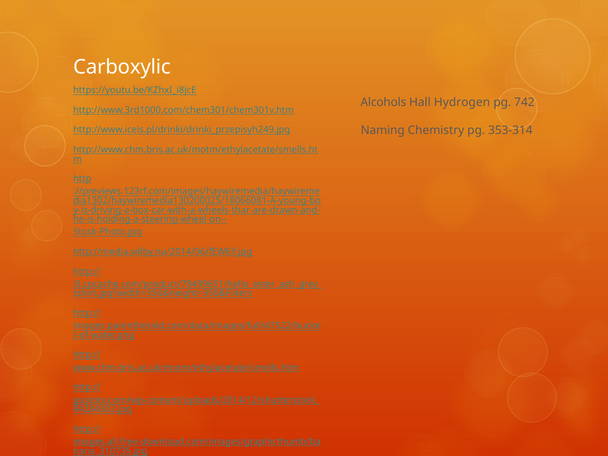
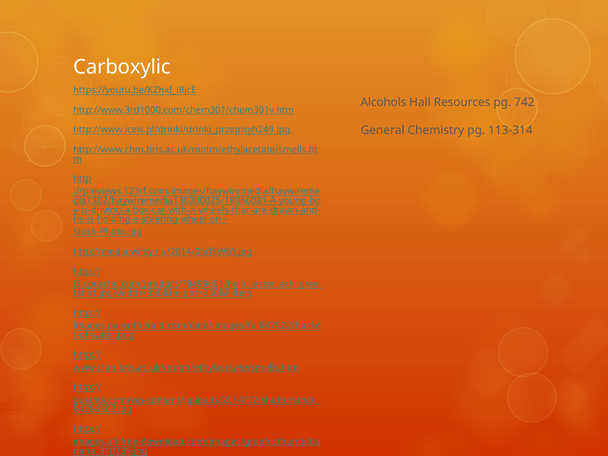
Hydrogen: Hydrogen -> Resources (462, 102)
Naming: Naming -> General (383, 131)
353-314: 353-314 -> 113-314 (510, 131)
